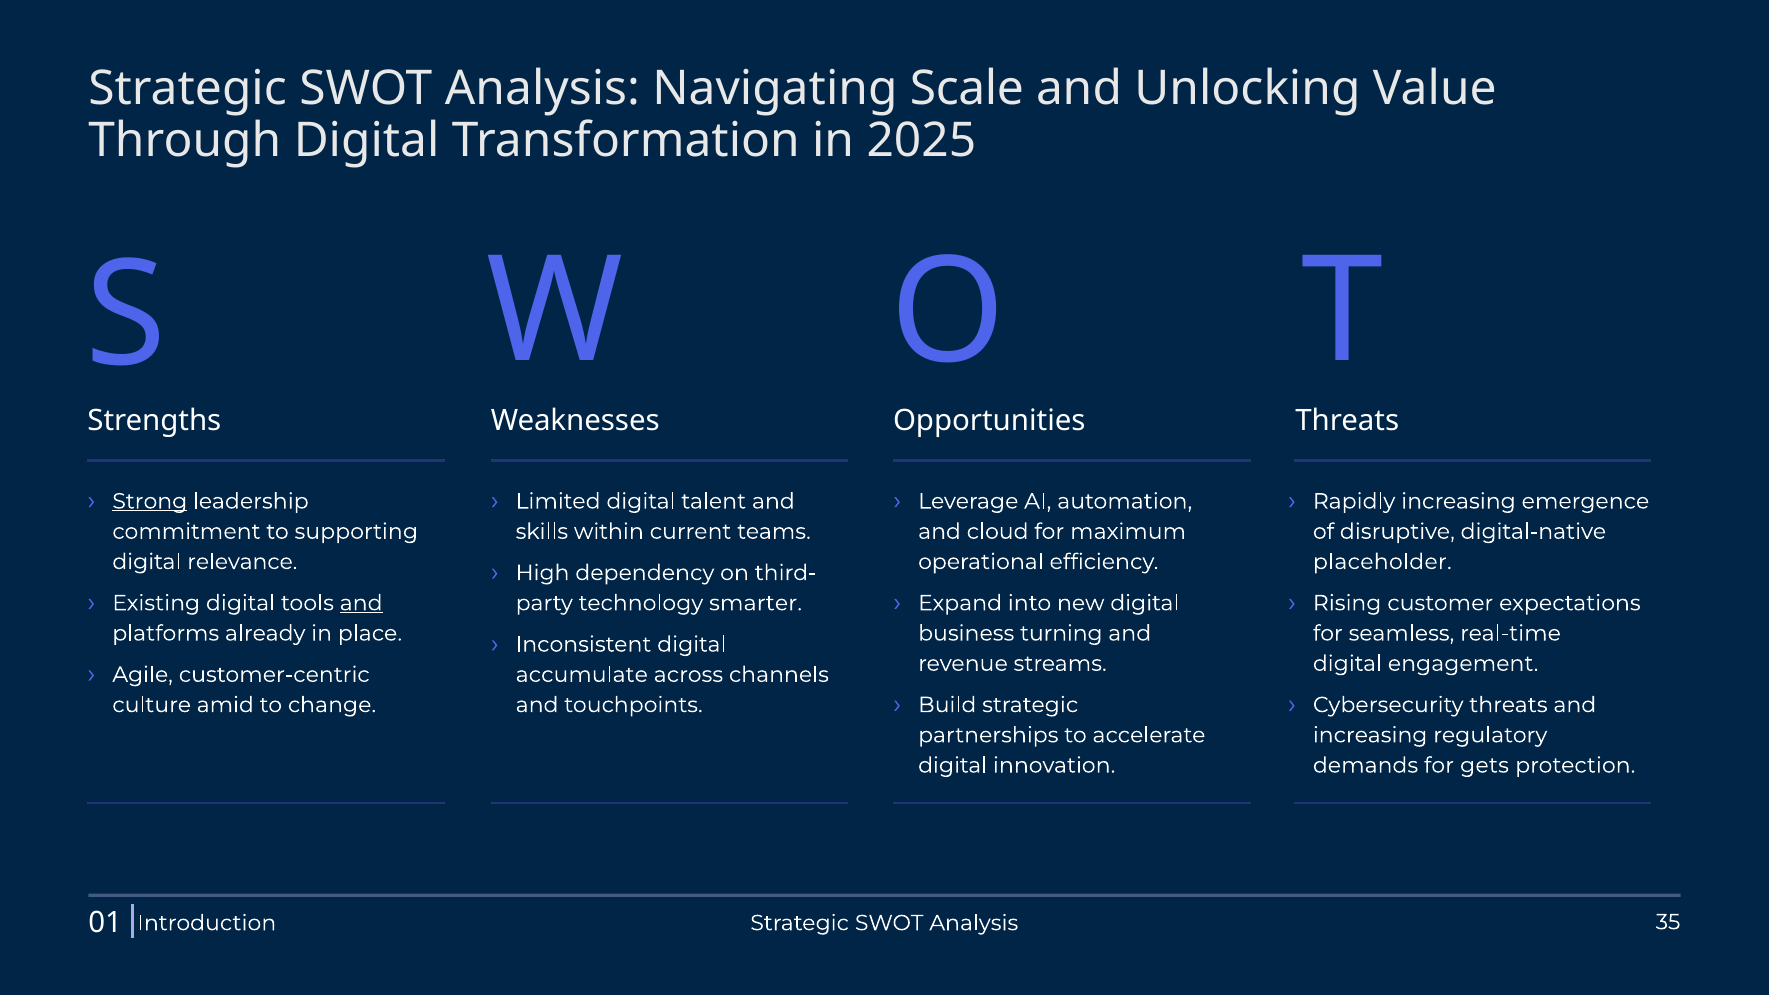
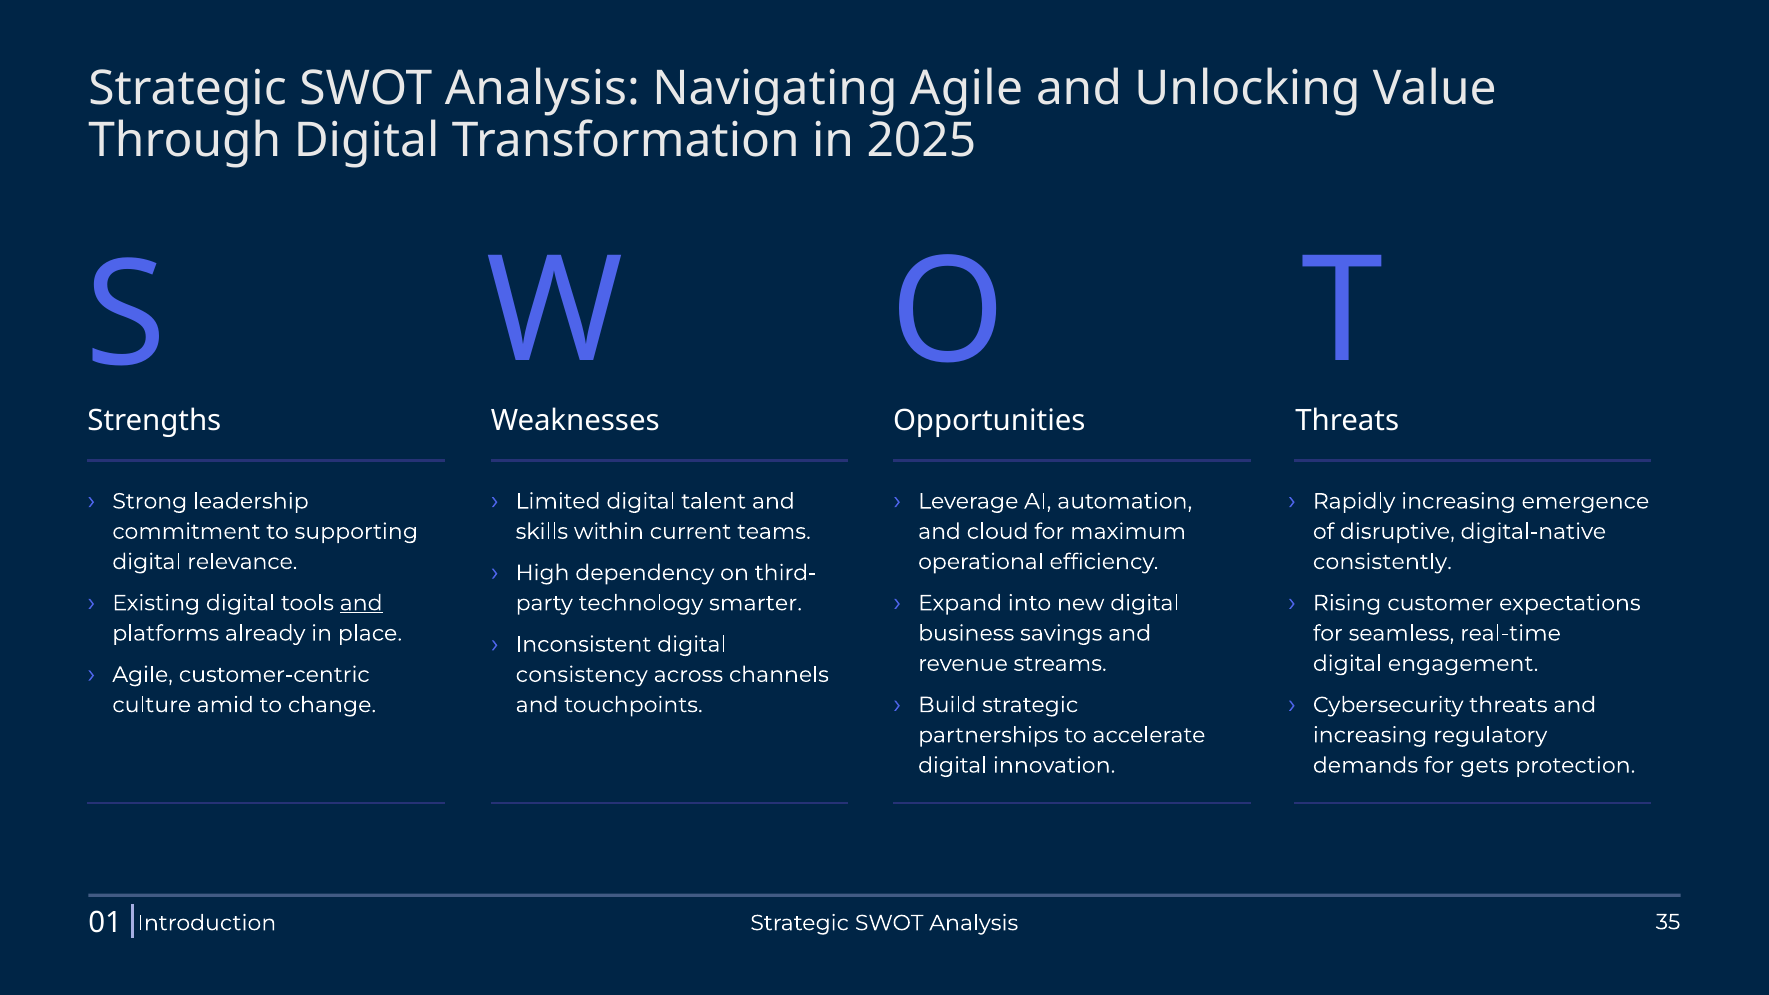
Navigating Scale: Scale -> Agile (967, 89)
Strong underline: present -> none (150, 501)
placeholder: placeholder -> consistently (1382, 562)
turning: turning -> savings (1061, 633)
accumulate: accumulate -> consistency (582, 675)
